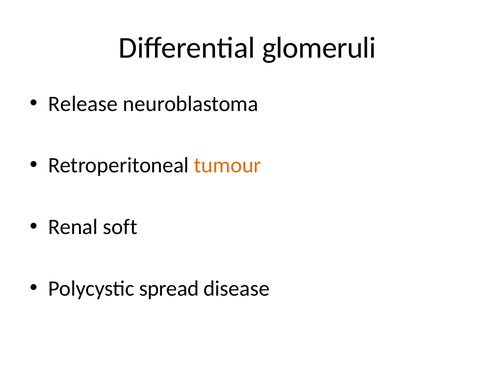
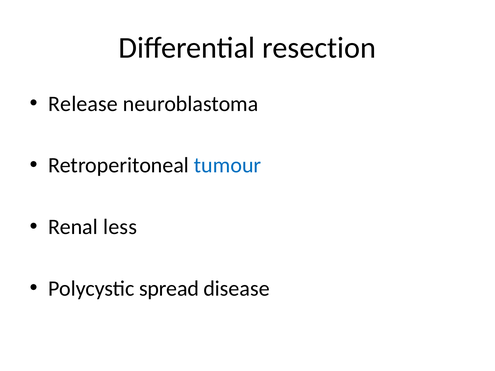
glomeruli: glomeruli -> resection (319, 48)
tumour colour: orange -> blue (228, 165)
soft: soft -> less (120, 227)
